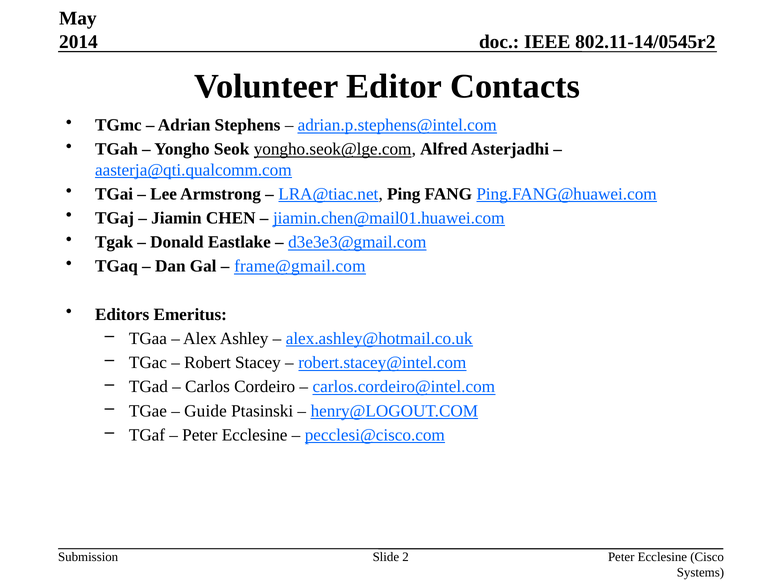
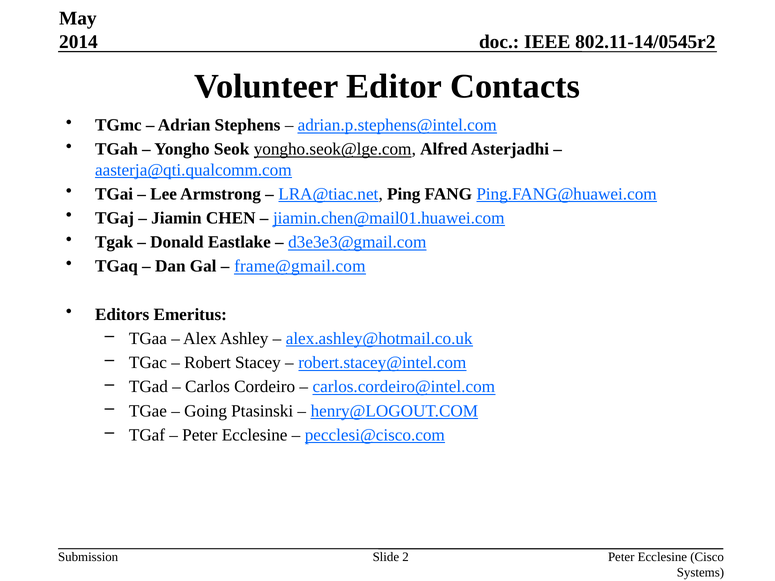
Guide: Guide -> Going (206, 411)
